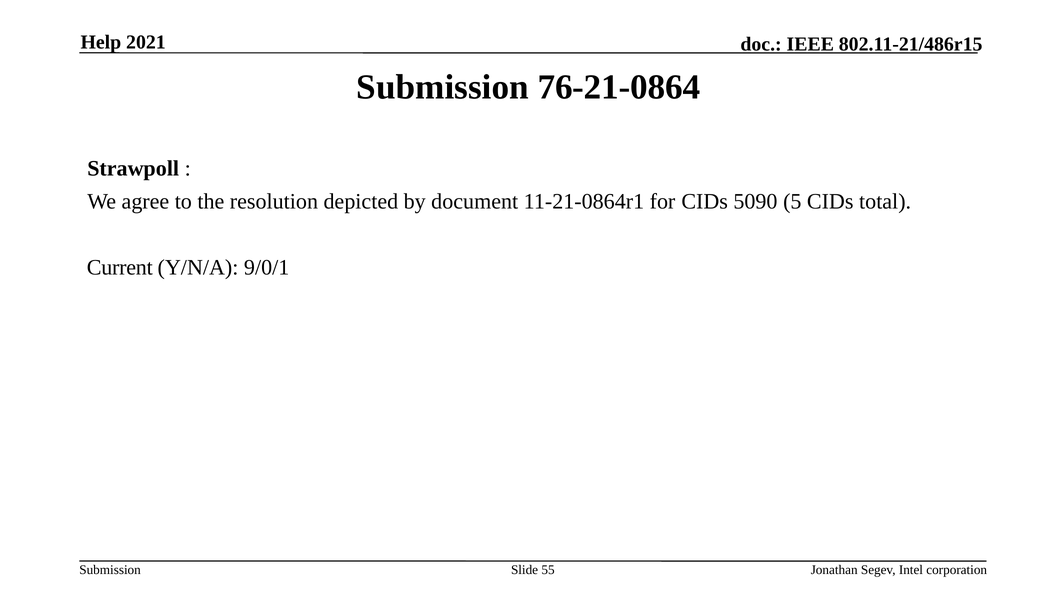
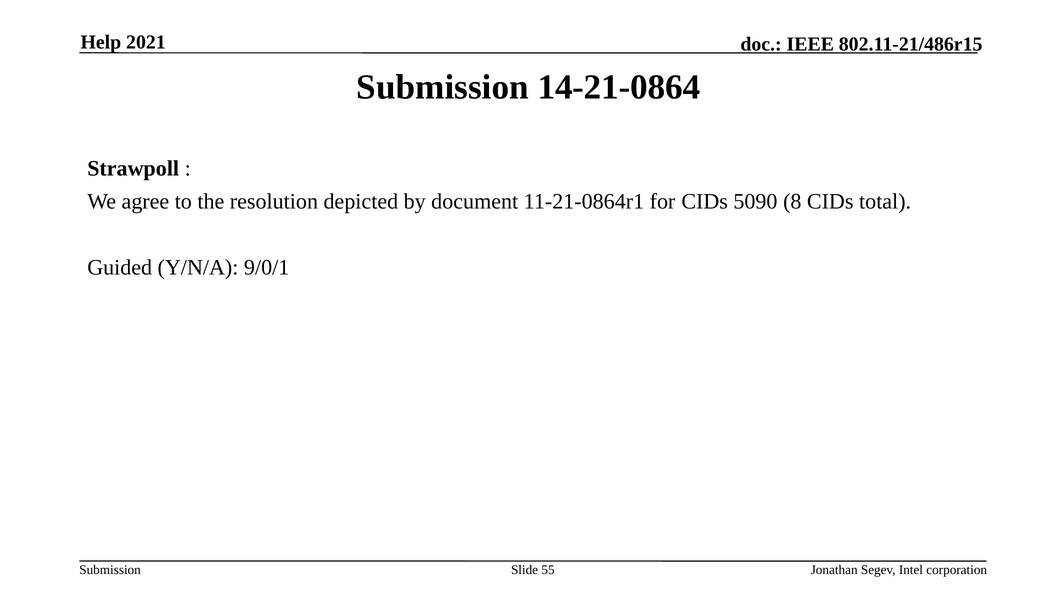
76-21-0864: 76-21-0864 -> 14-21-0864 (619, 87)
5: 5 -> 8 (792, 202)
Current: Current -> Guided (120, 268)
